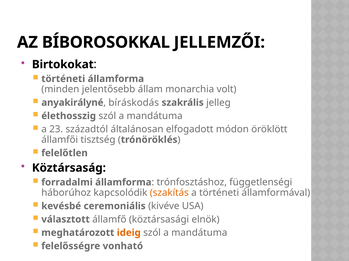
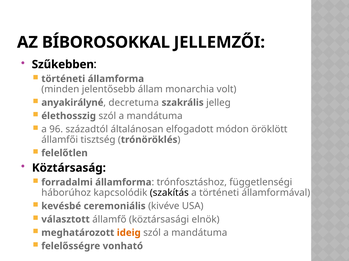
Birtokokat: Birtokokat -> Szűkebben (63, 65)
bíráskodás: bíráskodás -> decretuma (134, 103)
23: 23 -> 96 (56, 130)
szakítás colour: orange -> black (169, 193)
